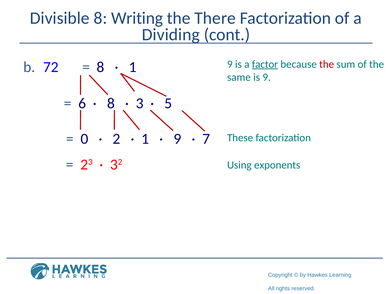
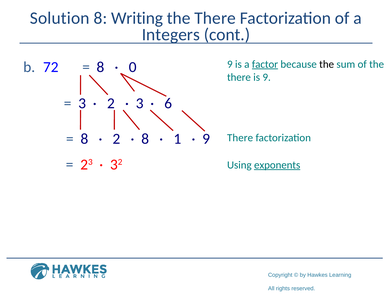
Divisible: Divisible -> Solution (60, 18)
Dividing: Dividing -> Integers (171, 35)
the colour: red -> black (327, 64)
1: 1 -> 0 (133, 67)
same: same -> there (239, 77)
6: 6 -> 3 (82, 103)
8: 8 -> 2 (111, 103)
5: 5 -> 6 (168, 103)
0: 0 -> 8 (84, 139)
1: 1 -> 8 (145, 139)
9: 9 -> 1 (177, 139)
7: 7 -> 9 (206, 139)
These: These -> There (240, 138)
exponents underline: none -> present (277, 165)
